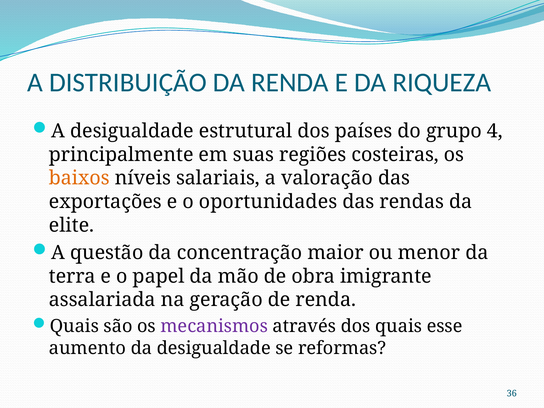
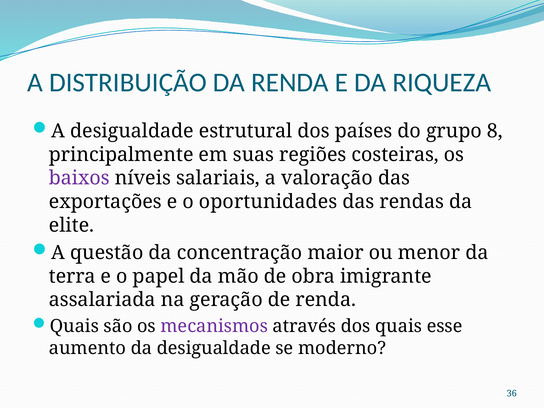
4: 4 -> 8 (495, 131)
baixos colour: orange -> purple (79, 178)
reformas: reformas -> moderno (342, 348)
